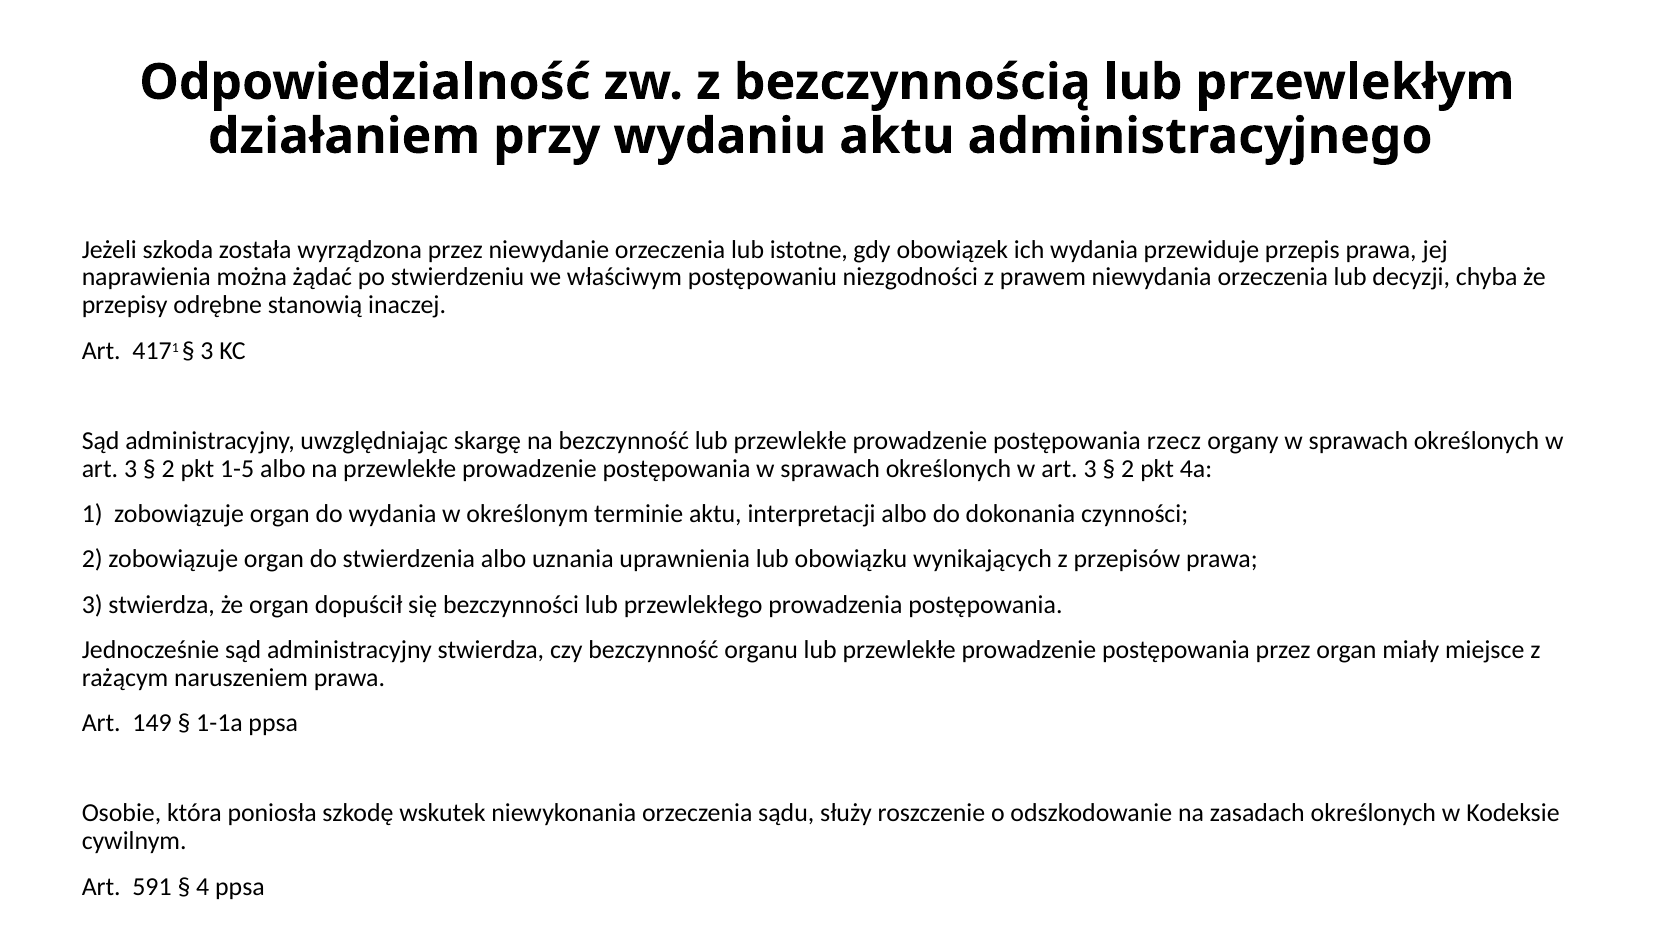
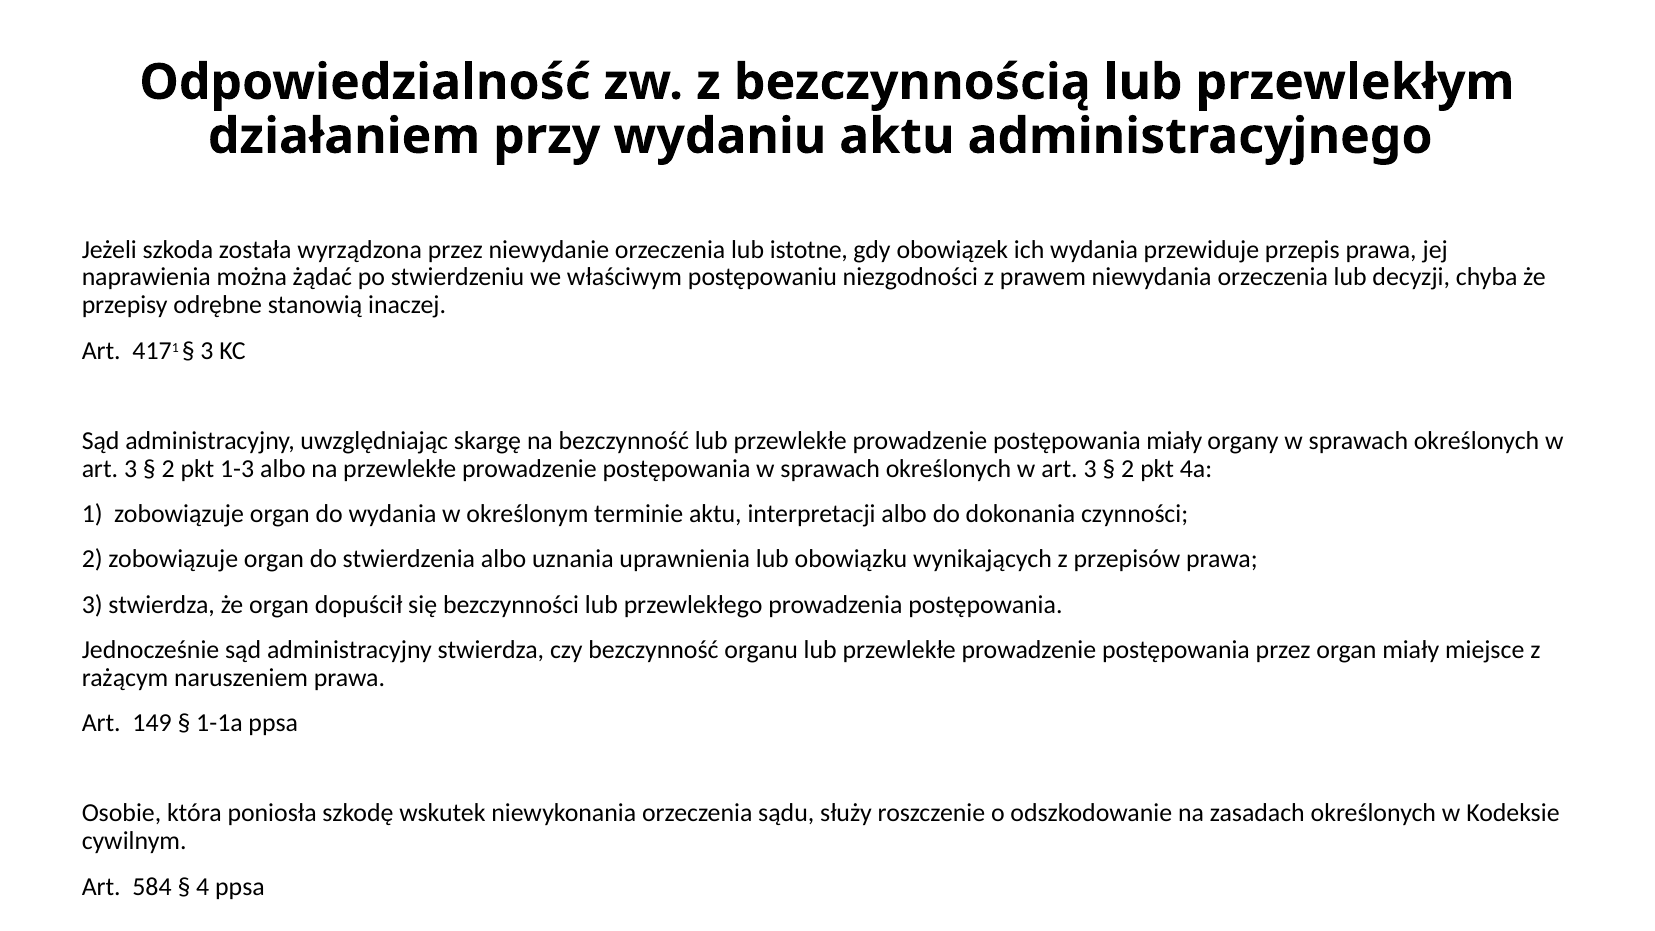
postępowania rzecz: rzecz -> miały (1174, 441)
1-5: 1-5 -> 1-3 (237, 469)
591: 591 -> 584 (152, 886)
